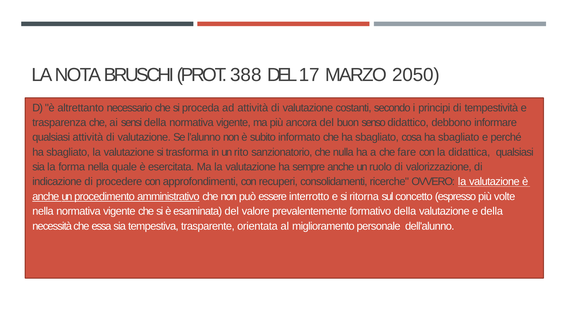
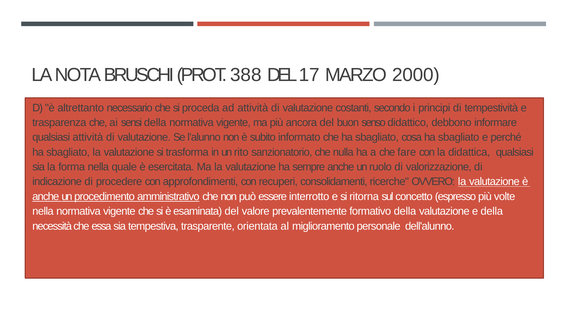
2050: 2050 -> 2000 (416, 75)
